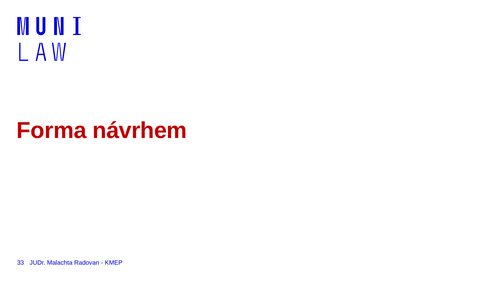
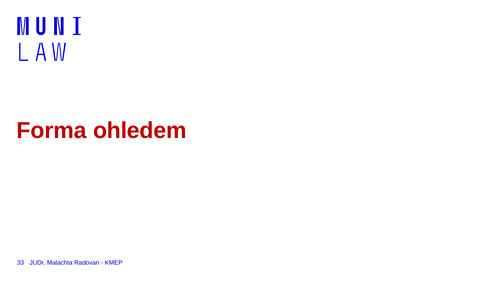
návrhem: návrhem -> ohledem (140, 130)
